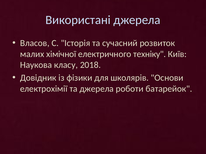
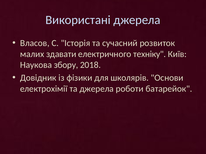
хімічної: хімічної -> здавати (61, 54)
класу: класу -> збору (66, 65)
